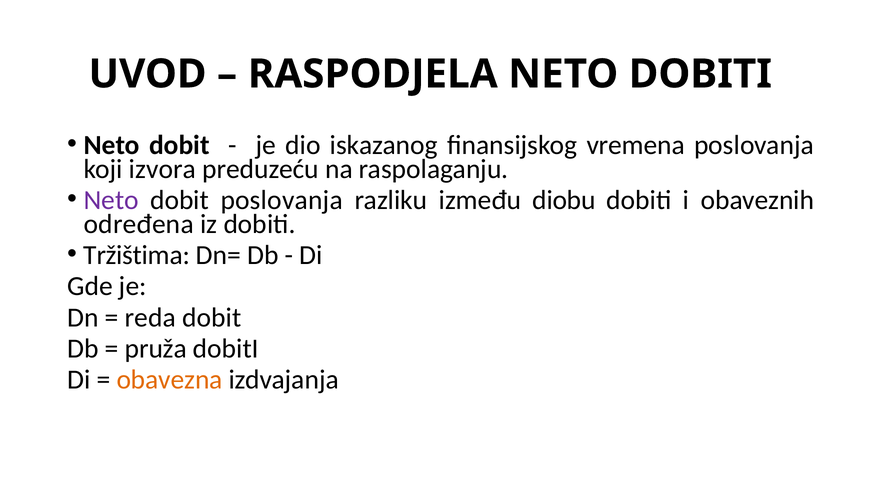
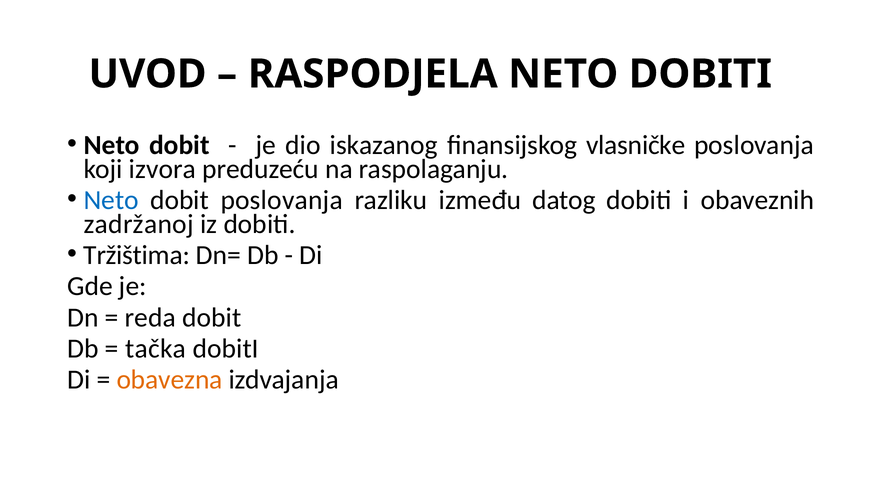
vremena: vremena -> vlasničke (636, 145)
Neto colour: purple -> blue (111, 200)
diobu: diobu -> datog (564, 200)
određena: određena -> zadržanoj (139, 224)
pruža: pruža -> tačka (156, 349)
